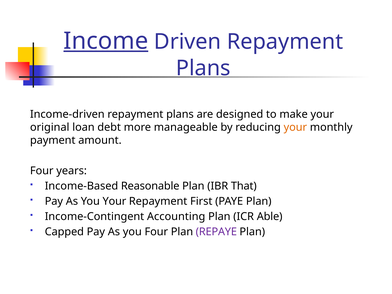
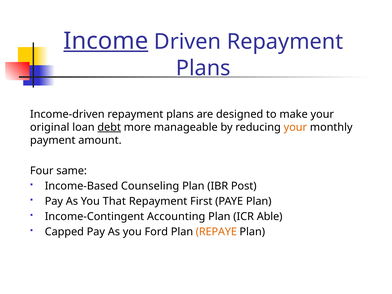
debt underline: none -> present (109, 127)
years: years -> same (72, 171)
Reasonable: Reasonable -> Counseling (150, 186)
That: That -> Post (244, 186)
You Your: Your -> That (114, 201)
you Four: Four -> Ford (156, 232)
REPAYE colour: purple -> orange (216, 232)
